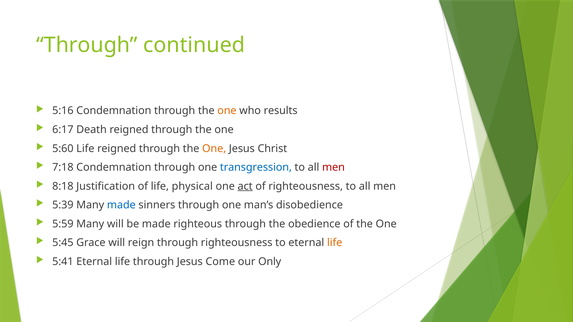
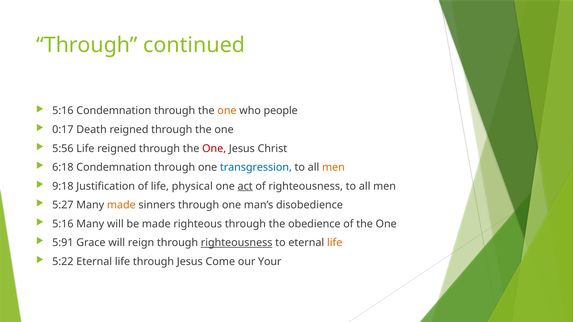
results: results -> people (281, 111)
6:17: 6:17 -> 0:17 (63, 130)
5:60: 5:60 -> 5:56 (63, 149)
One colour: orange -> red (214, 149)
7:18: 7:18 -> 6:18 (63, 167)
men colour: red -> orange (333, 167)
8:18: 8:18 -> 9:18 (63, 186)
5:39: 5:39 -> 5:27 (63, 205)
made colour: blue -> orange (121, 205)
5:59: 5:59 -> 5:16 (63, 224)
5:45: 5:45 -> 5:91 (63, 243)
righteousness underline: none -> present (237, 243)
5:41: 5:41 -> 5:22 (63, 262)
Only: Only -> Your (270, 262)
